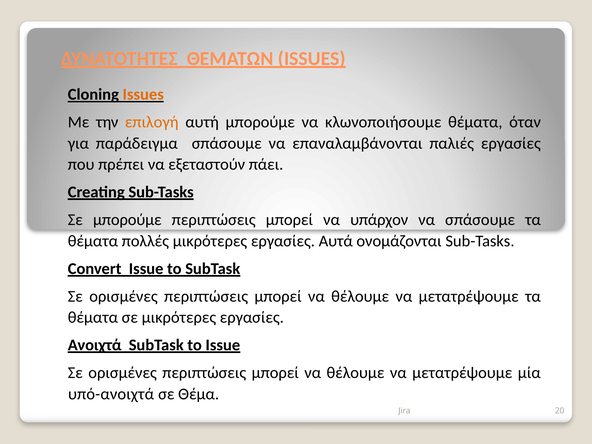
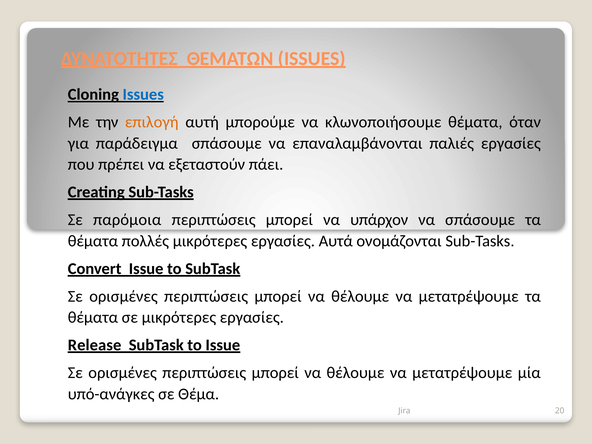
Issues colour: orange -> blue (143, 95)
Σε μπορούμε: μπορούμε -> παρόμοια (127, 220)
Ανοιχτά: Ανοιχτά -> Release (95, 345)
υπό-ανοιχτά: υπό-ανοιχτά -> υπό-ανάγκες (111, 394)
